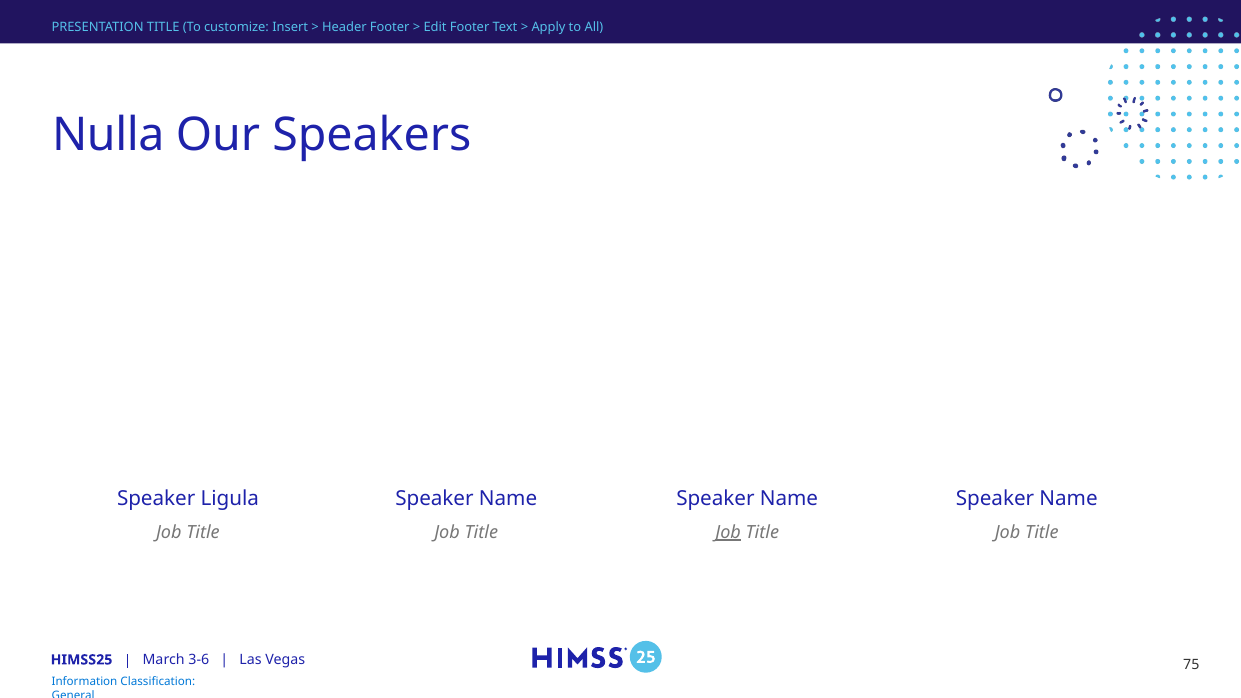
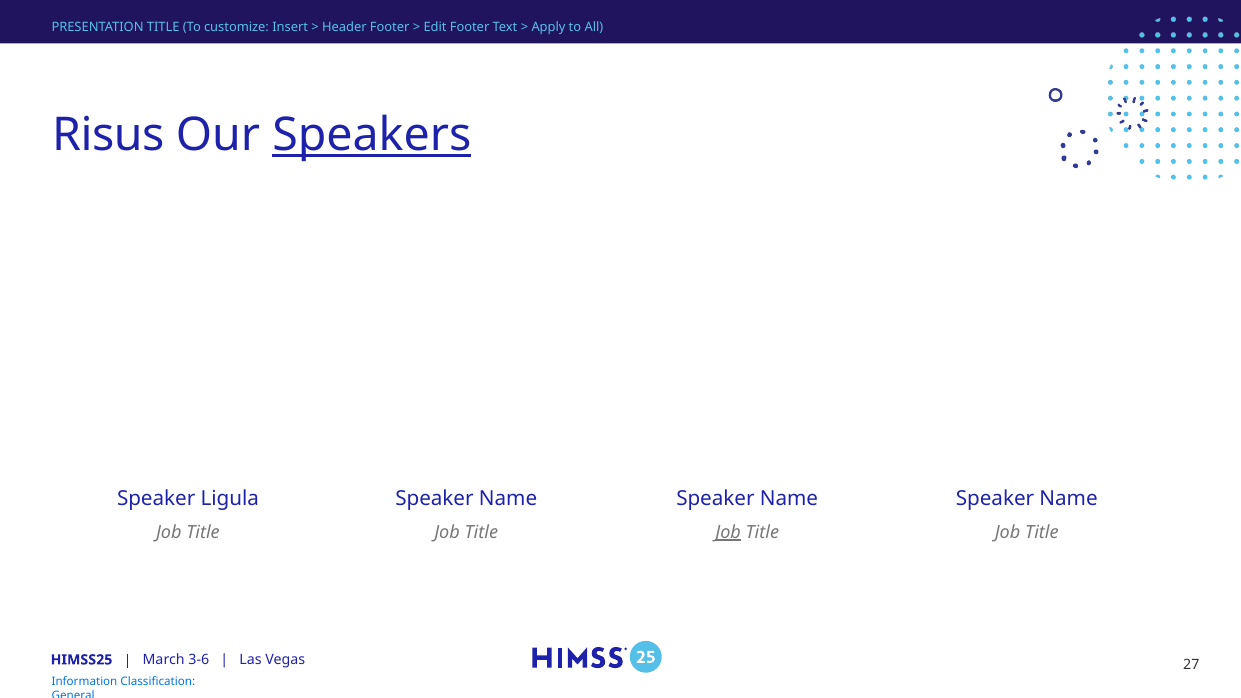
Nulla: Nulla -> Risus (108, 136)
Speakers underline: none -> present (372, 136)
75: 75 -> 27 (1191, 665)
